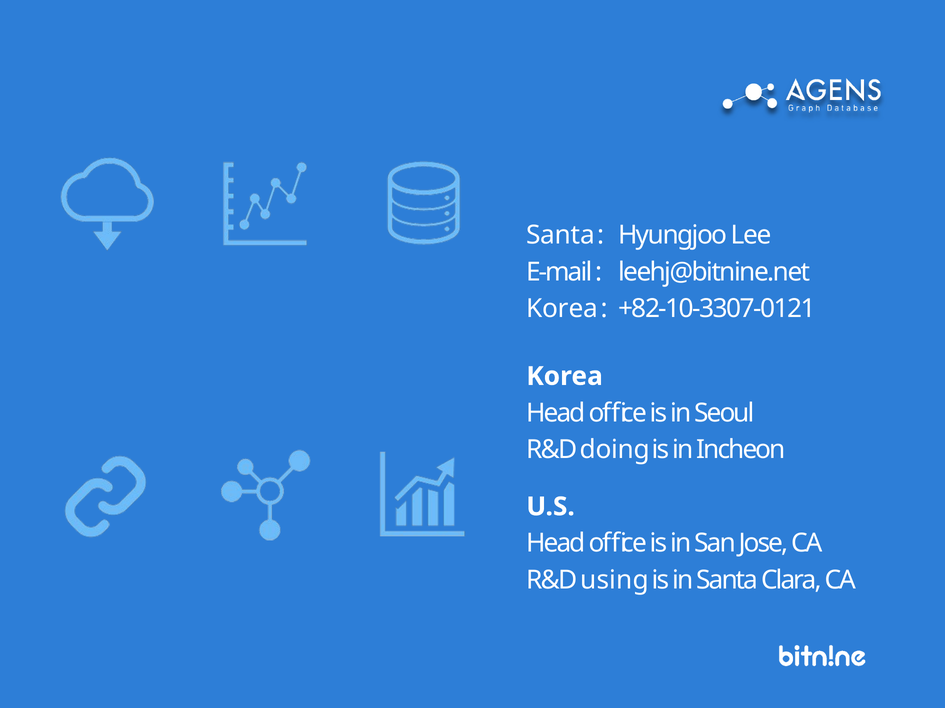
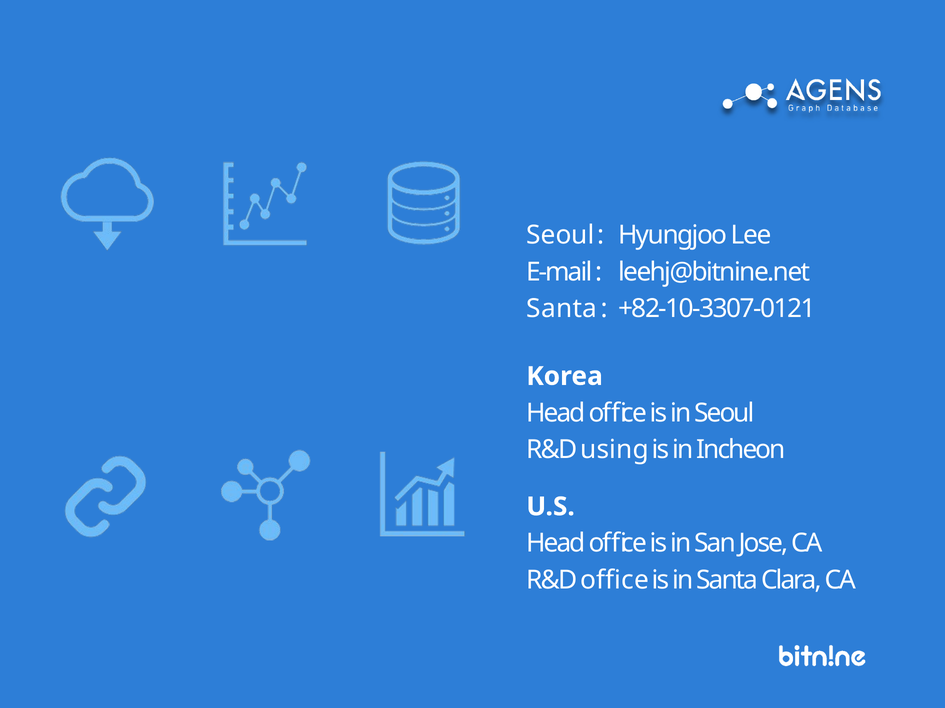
Santa: Santa -> Seoul (560, 235)
Korea: Korea -> Santa (562, 309)
doing: doing -> using (614, 450)
R&D using: using -> office (615, 581)
